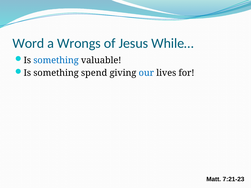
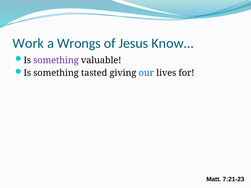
Word: Word -> Work (28, 43)
While…: While… -> Know… (172, 43)
something colour: blue -> purple (56, 60)
spend: spend -> tasted (94, 73)
